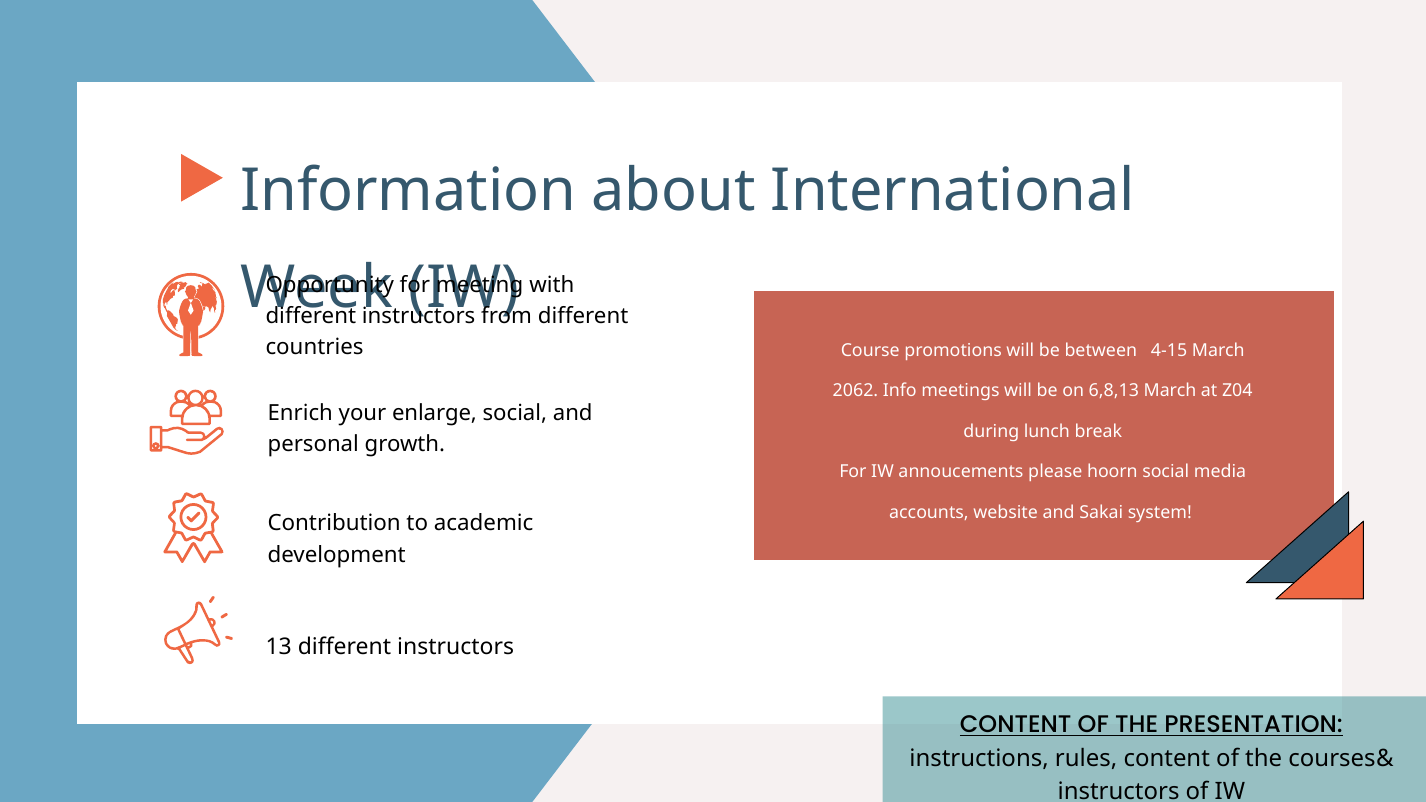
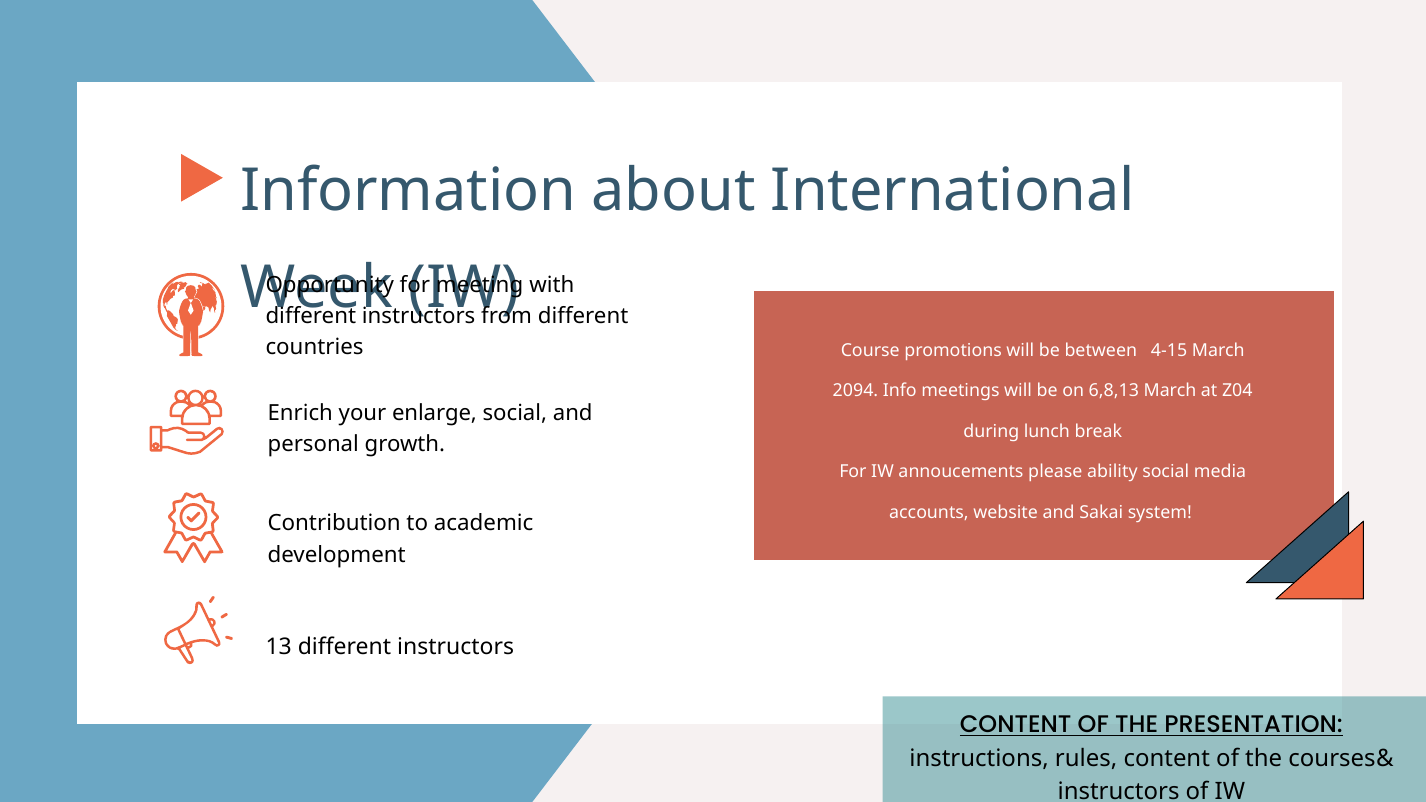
2062: 2062 -> 2094 (855, 391)
hoorn: hoorn -> ability (1112, 472)
